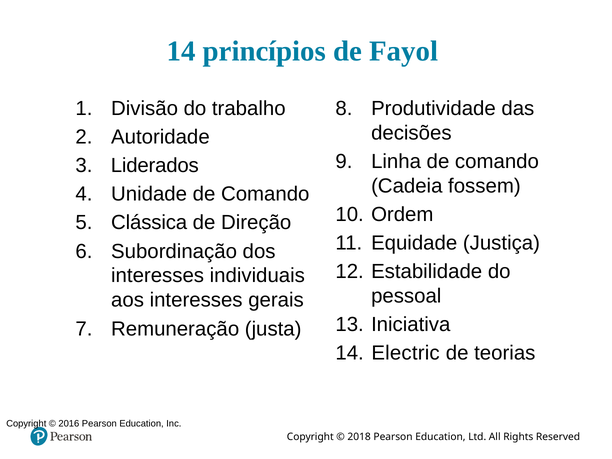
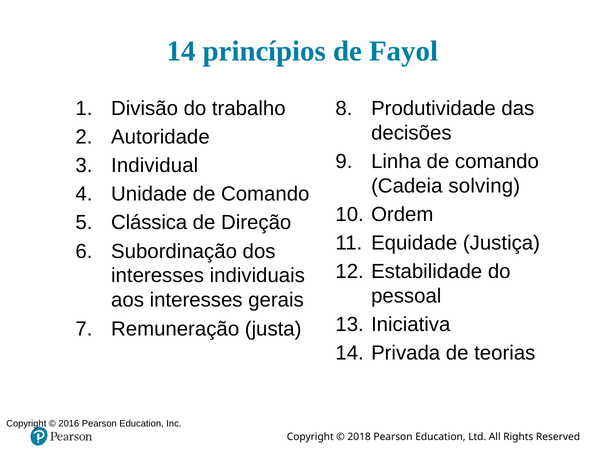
Liderados: Liderados -> Individual (155, 166)
fossem: fossem -> solving (484, 186)
Electric: Electric -> Privada (406, 353)
